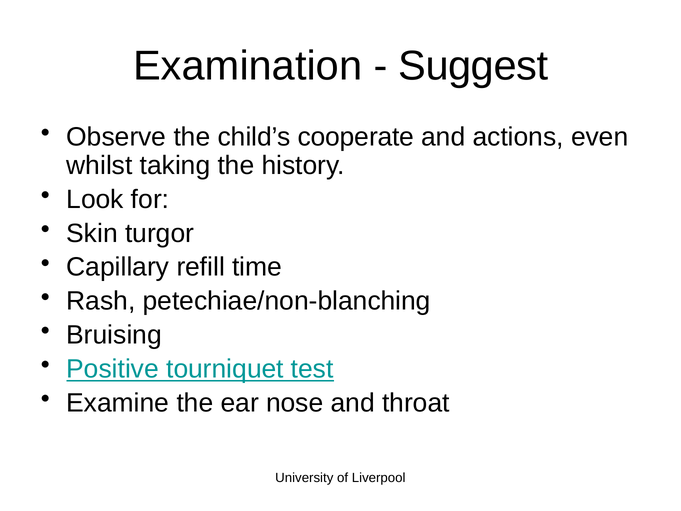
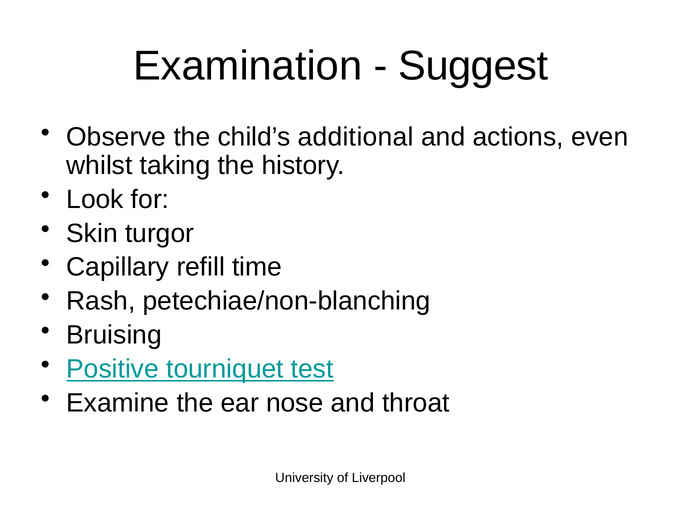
cooperate: cooperate -> additional (356, 137)
